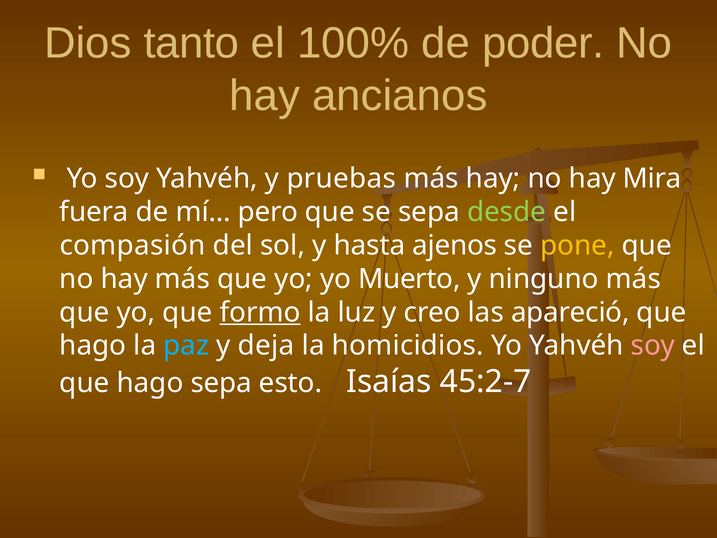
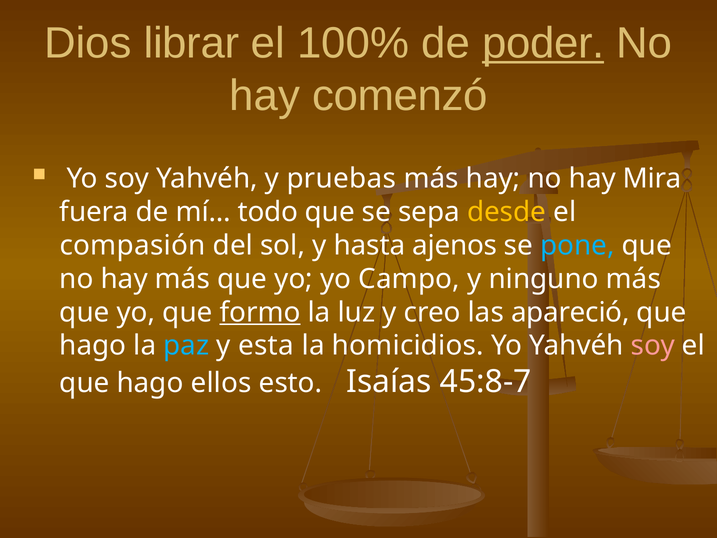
tanto: tanto -> librar (191, 43)
poder underline: none -> present (543, 43)
ancianos: ancianos -> comenzó (400, 96)
pero: pero -> todo (268, 212)
desde colour: light green -> yellow (507, 212)
pone colour: yellow -> light blue (577, 245)
Muerto: Muerto -> Campo (409, 279)
deja: deja -> esta (266, 346)
hago sepa: sepa -> ellos (221, 383)
45:2-7: 45:2-7 -> 45:8-7 (486, 382)
